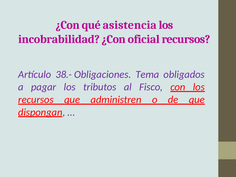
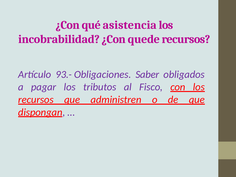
oficial: oficial -> quede (144, 39)
38.-: 38.- -> 93.- (64, 74)
Tema: Tema -> Saber (147, 74)
